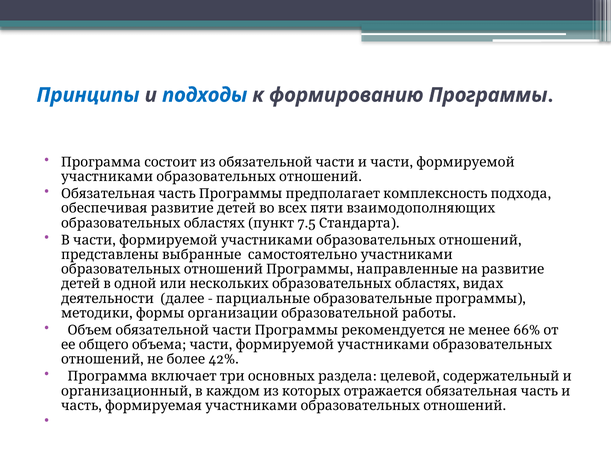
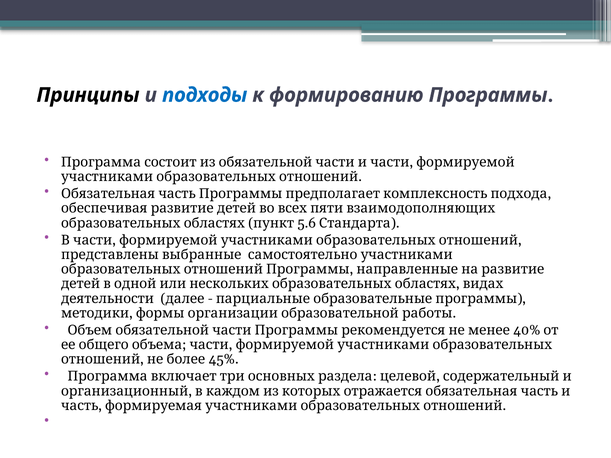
Принципы colour: blue -> black (88, 95)
7.5: 7.5 -> 5.6 (307, 223)
66%: 66% -> 40% (527, 330)
42%: 42% -> 45% (224, 360)
